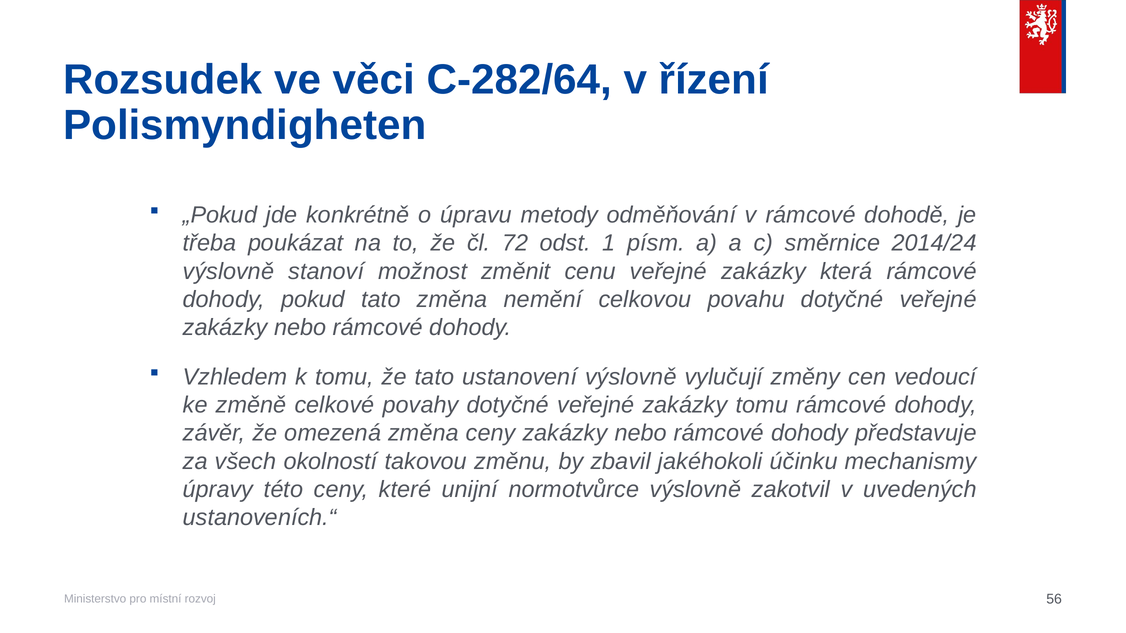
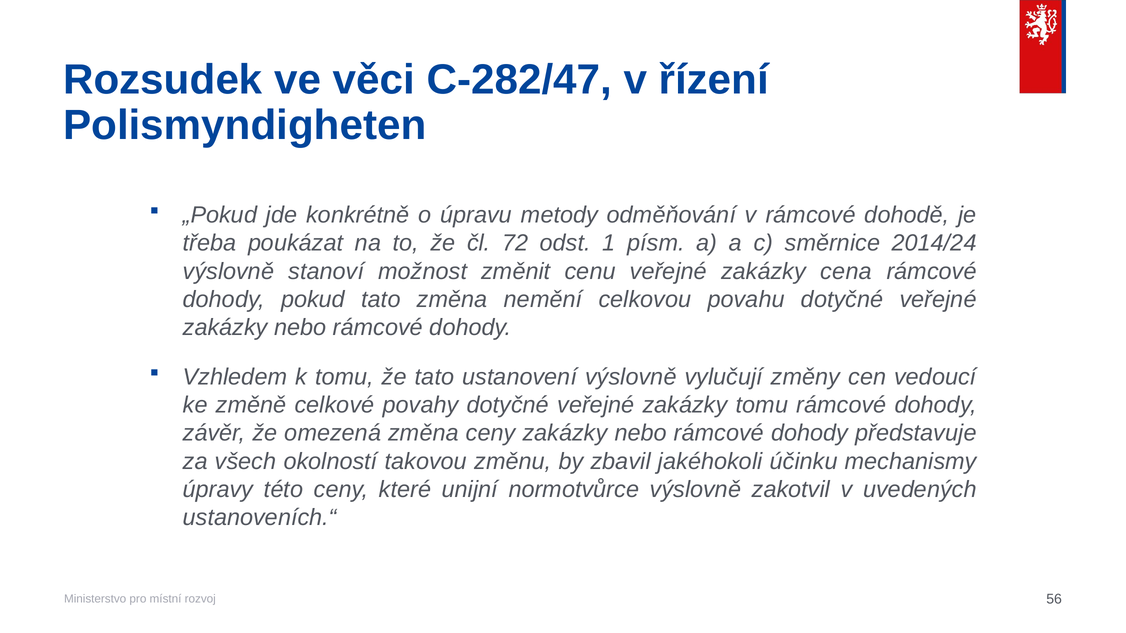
C‑282/64: C‑282/64 -> C‑282/47 (519, 80)
která: která -> cena (846, 272)
